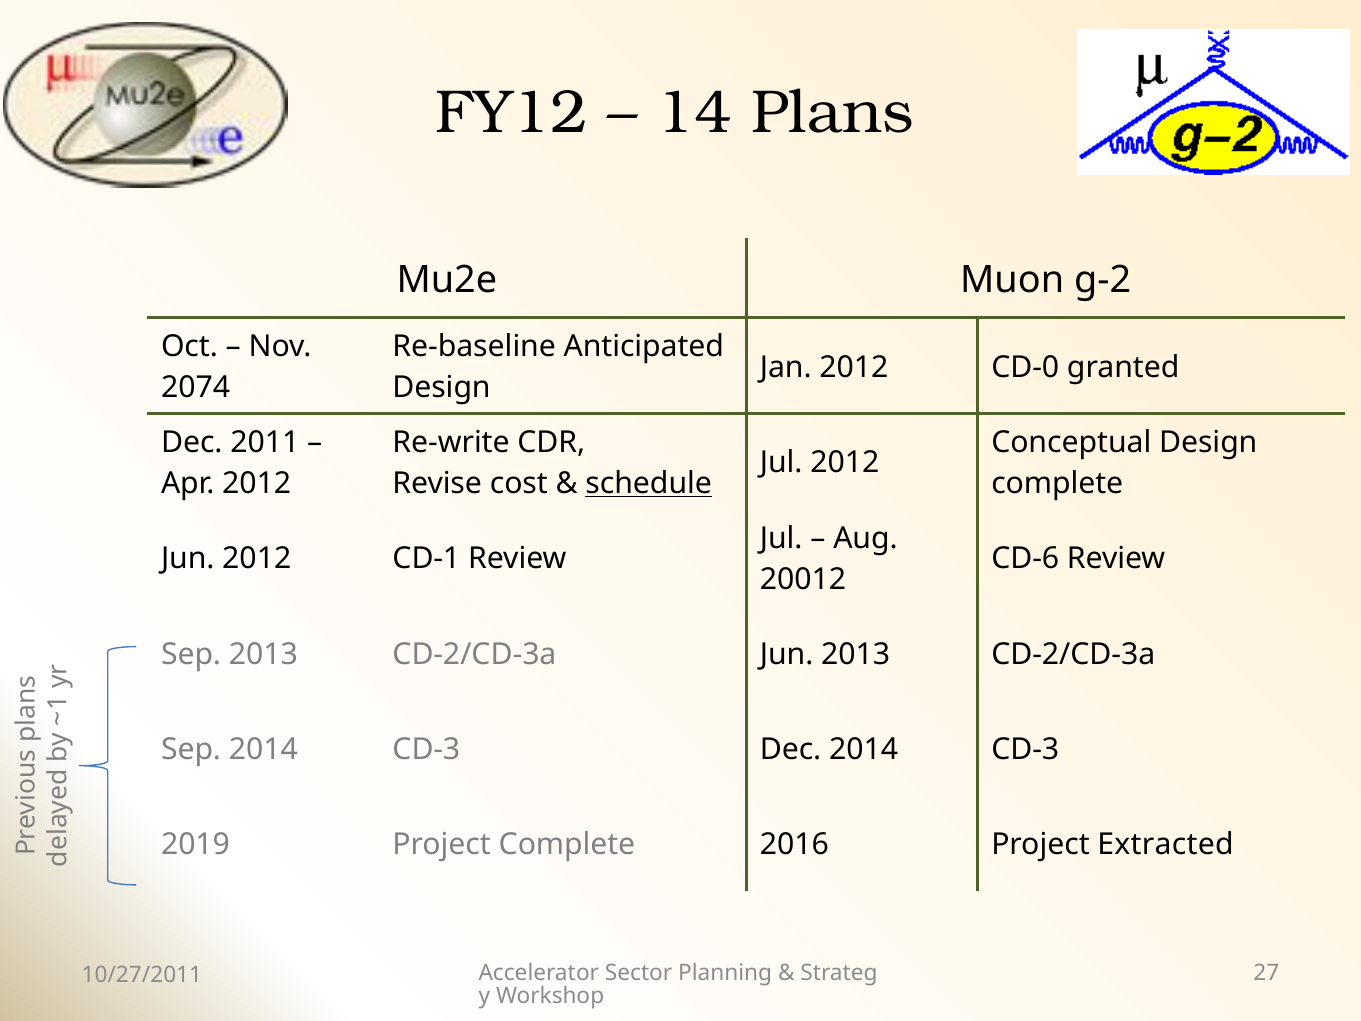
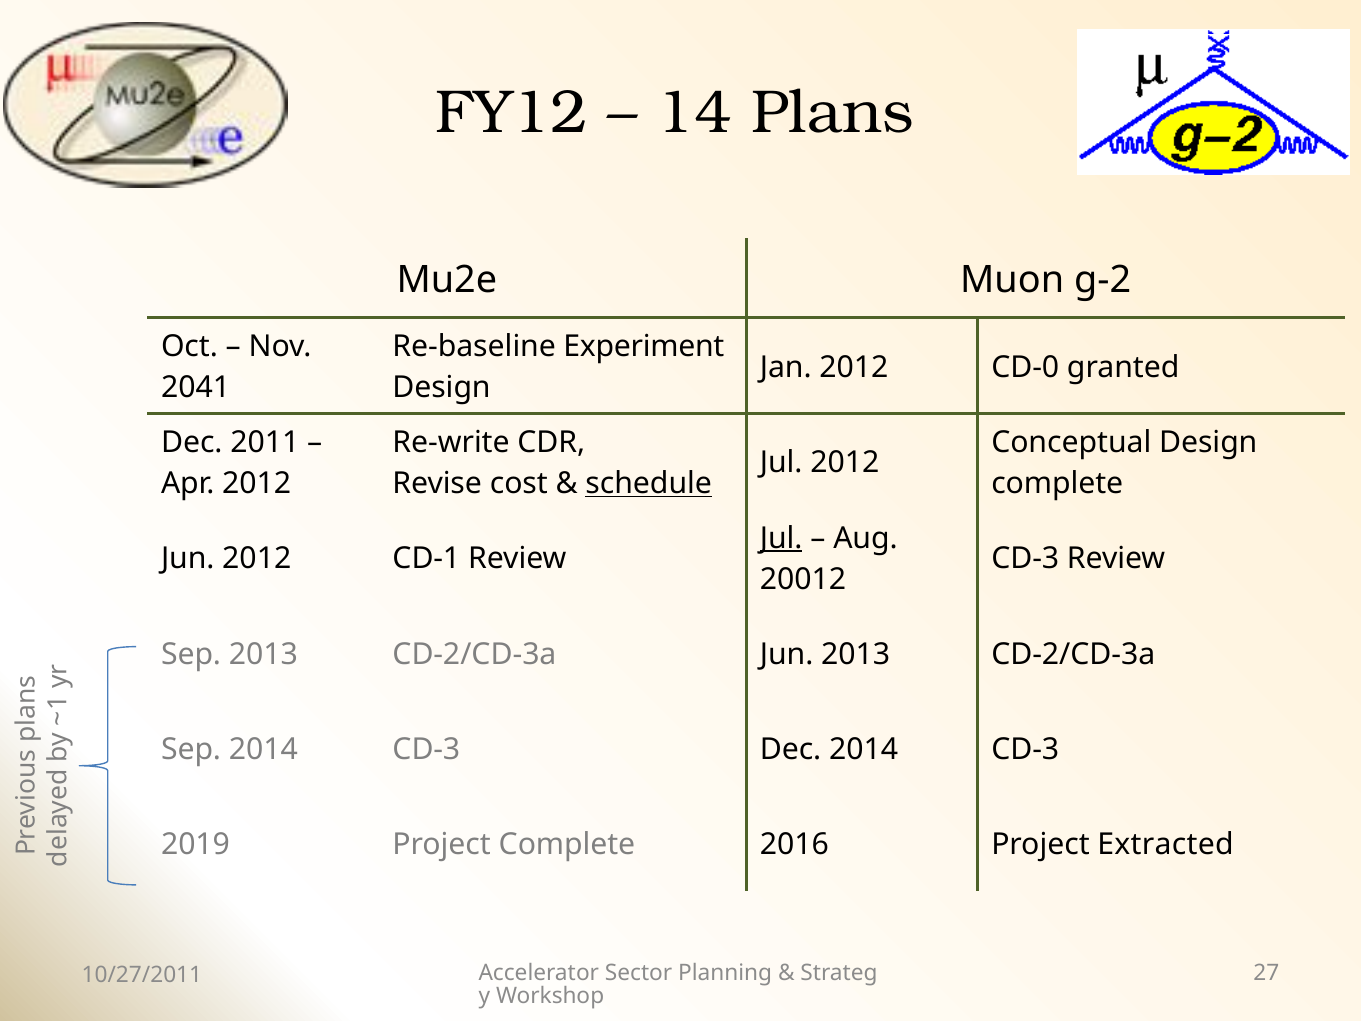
Anticipated: Anticipated -> Experiment (644, 347)
2074: 2074 -> 2041 (196, 388)
Jul underline: none -> present (781, 538)
CD-6: CD-6 -> CD-3 (1025, 559)
